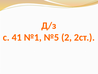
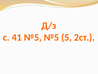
41 №1: №1 -> №5 (33, 37)
2: 2 -> 5 (67, 37)
